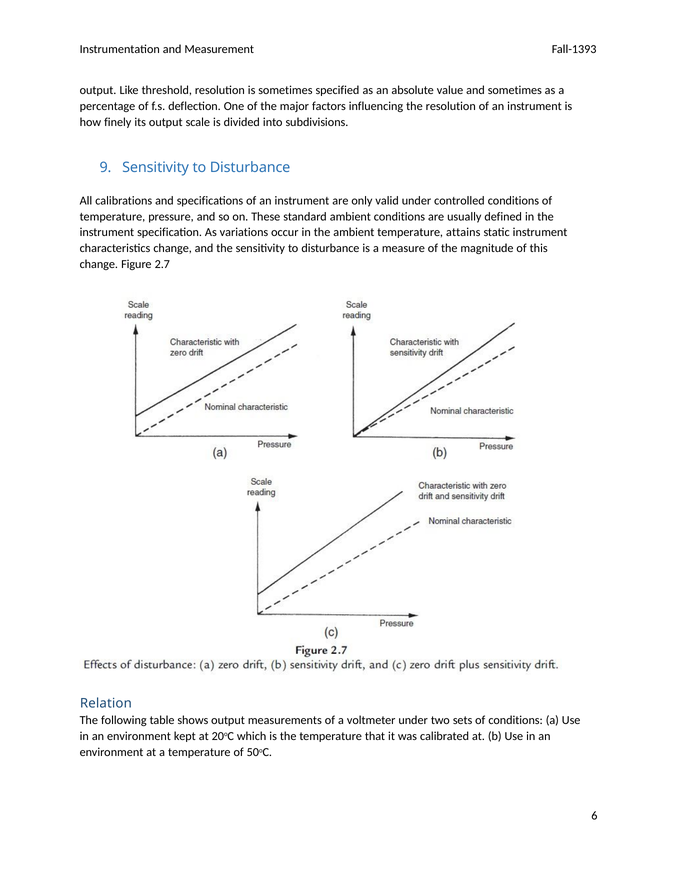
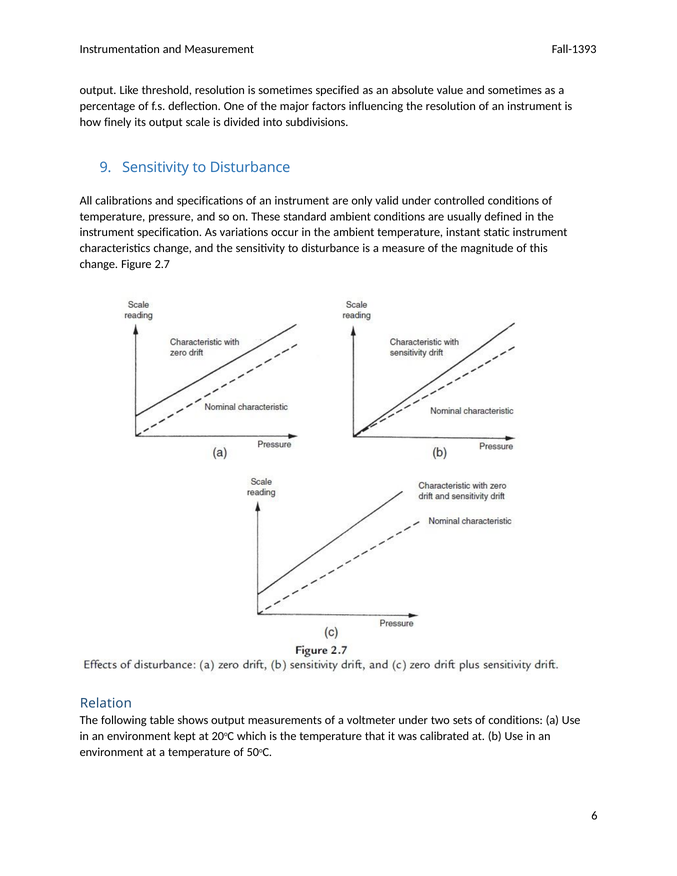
attains: attains -> instant (463, 232)
